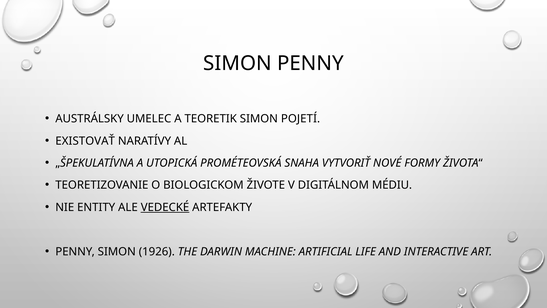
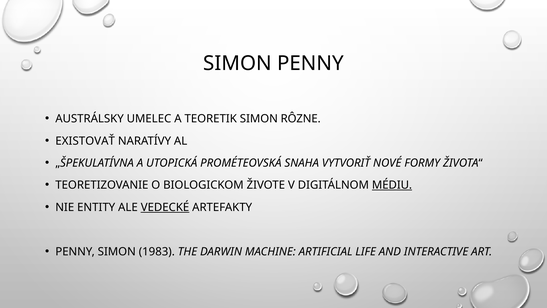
POJETÍ: POJETÍ -> RÔZNE (301, 119)
MÉDIU underline: none -> present (392, 185)
1926: 1926 -> 1983 (157, 251)
